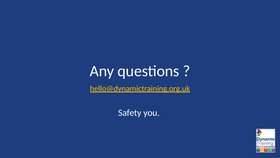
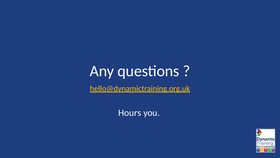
Safety: Safety -> Hours (130, 112)
